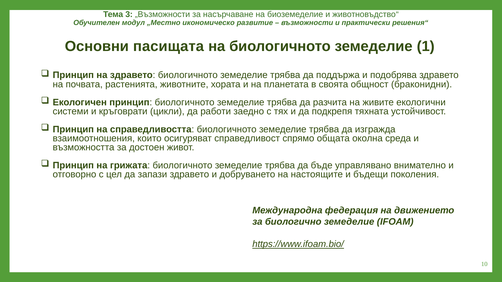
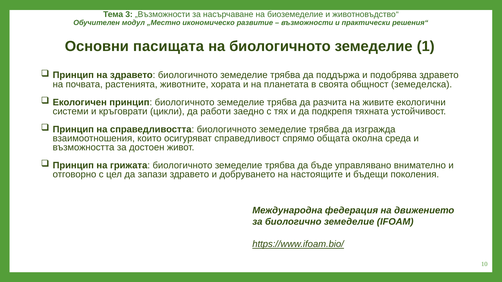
браконидни: браконидни -> земеделска (422, 84)
